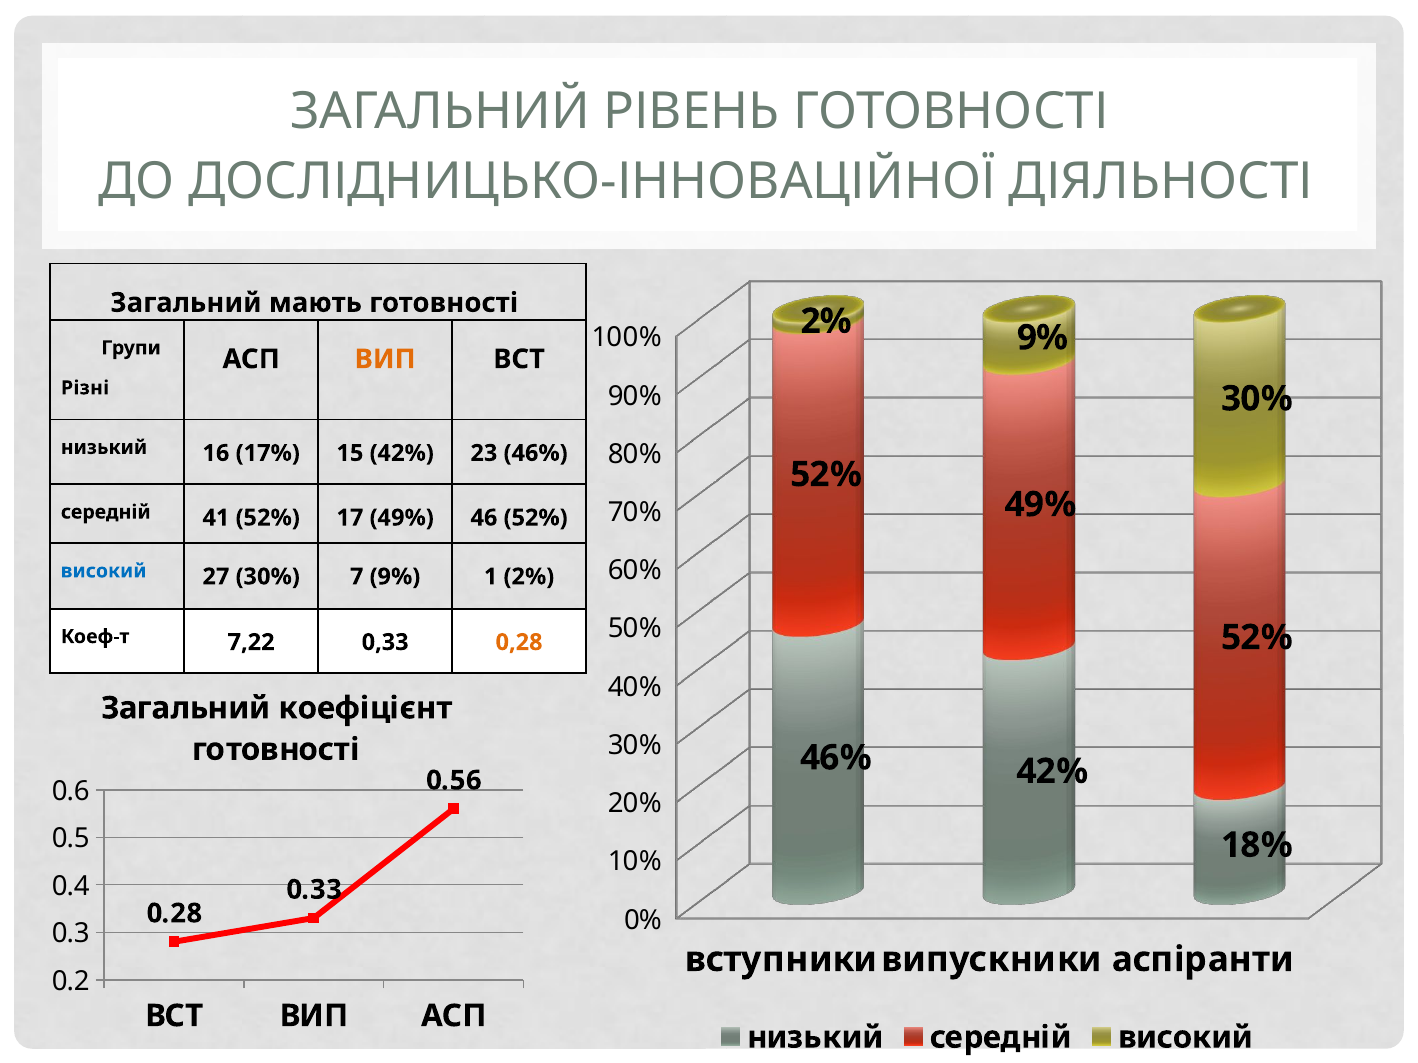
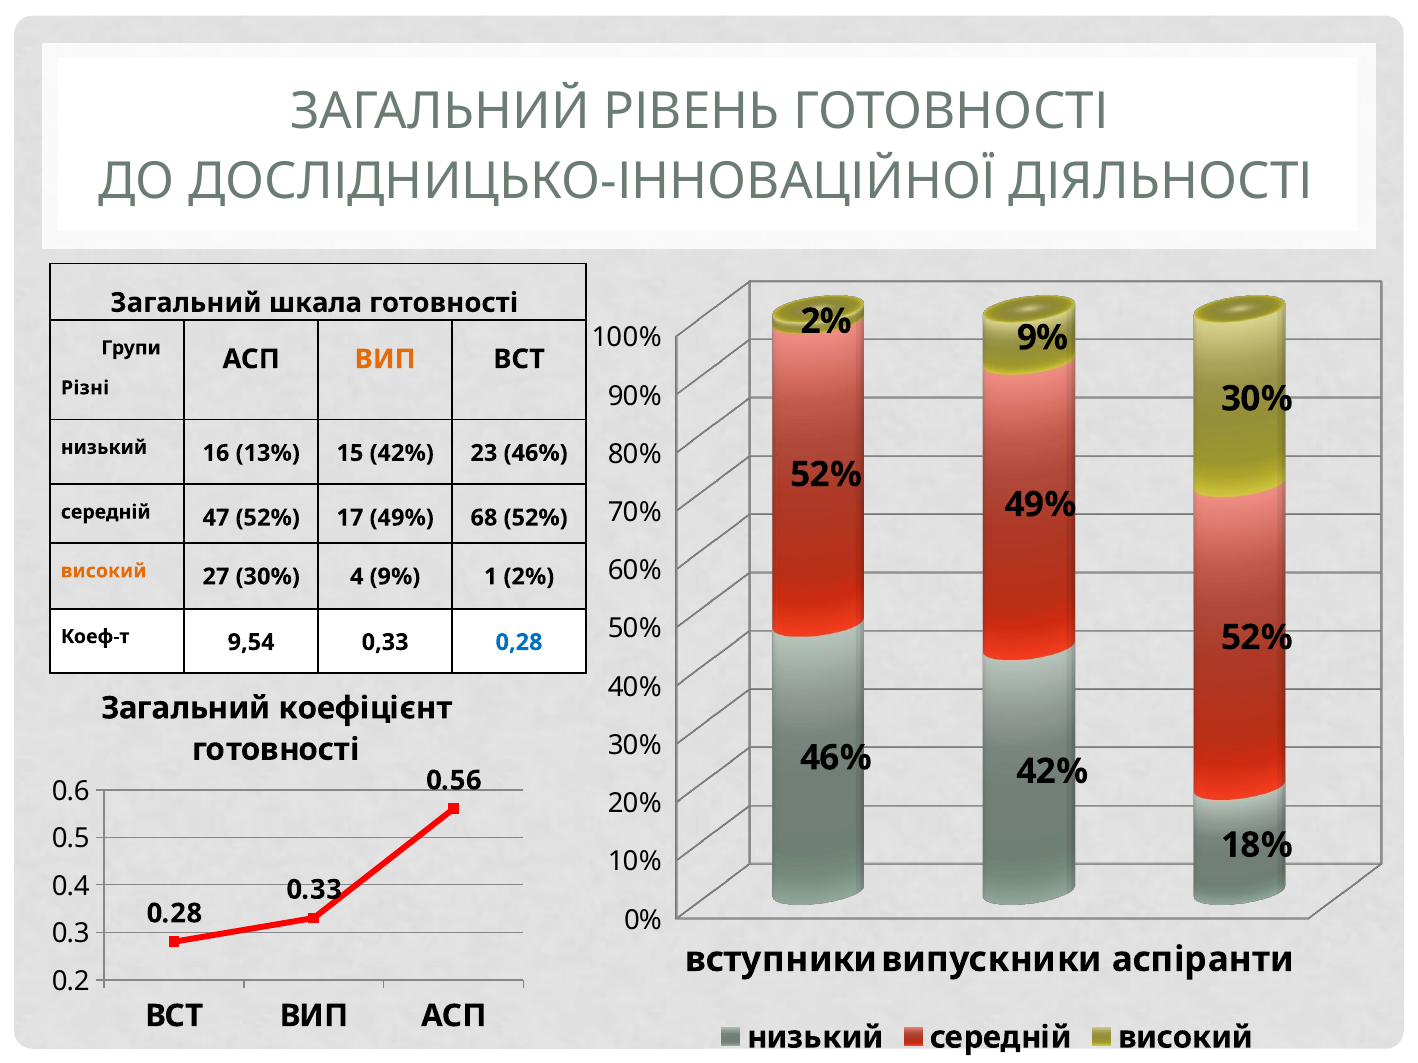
мають: мають -> шкала (315, 303)
17%: 17% -> 13% (268, 453)
41: 41 -> 47 (216, 518)
46: 46 -> 68 (484, 518)
високий colour: blue -> orange (104, 571)
7: 7 -> 4 (357, 577)
7,22: 7,22 -> 9,54 (251, 643)
0,28 colour: orange -> blue (519, 643)
